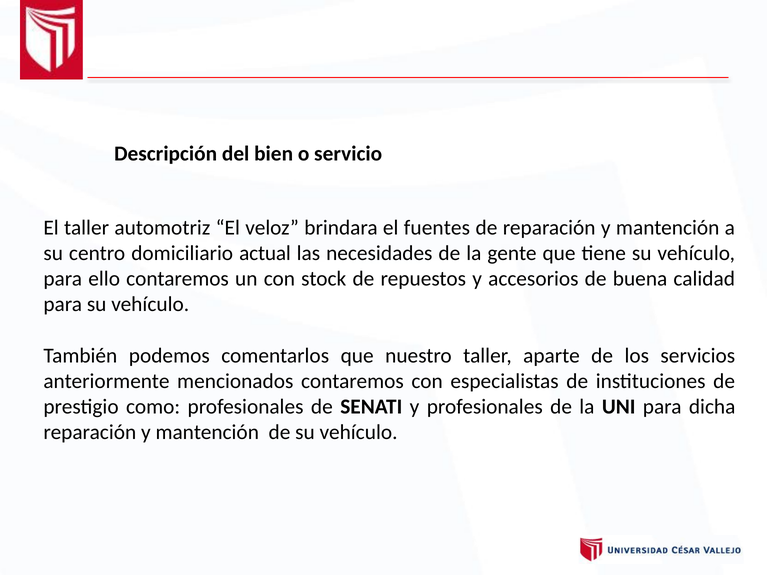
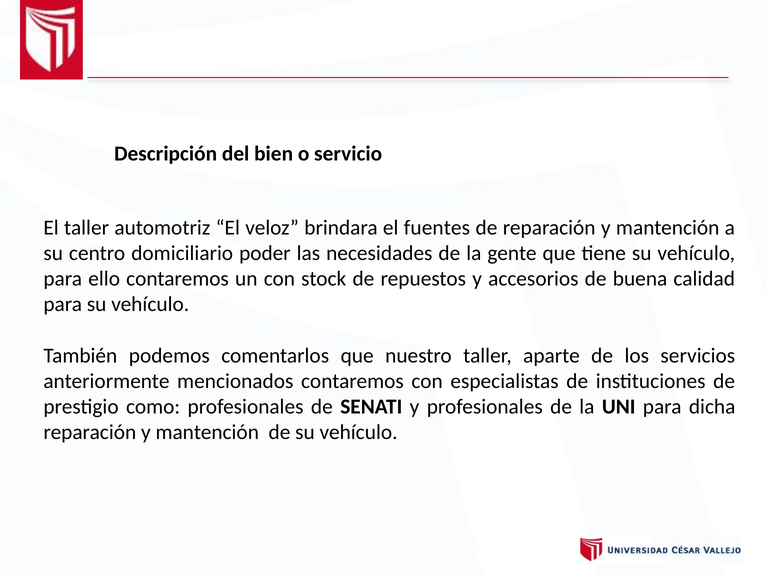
actual: actual -> poder (265, 253)
